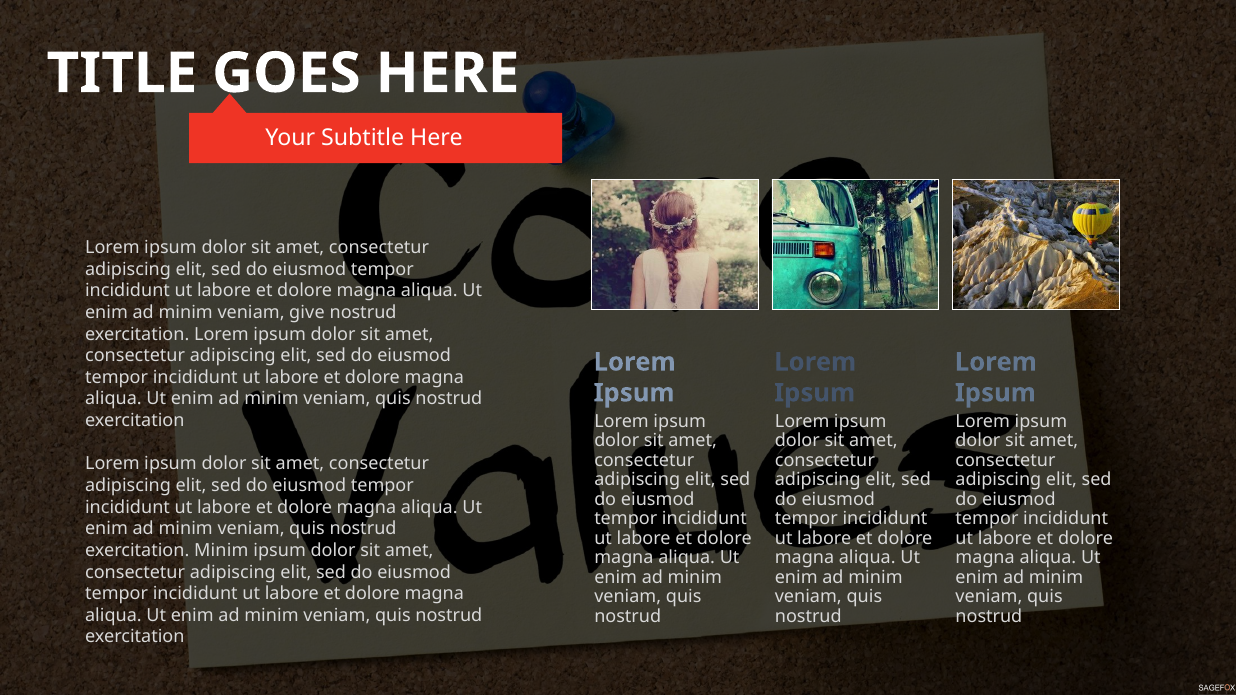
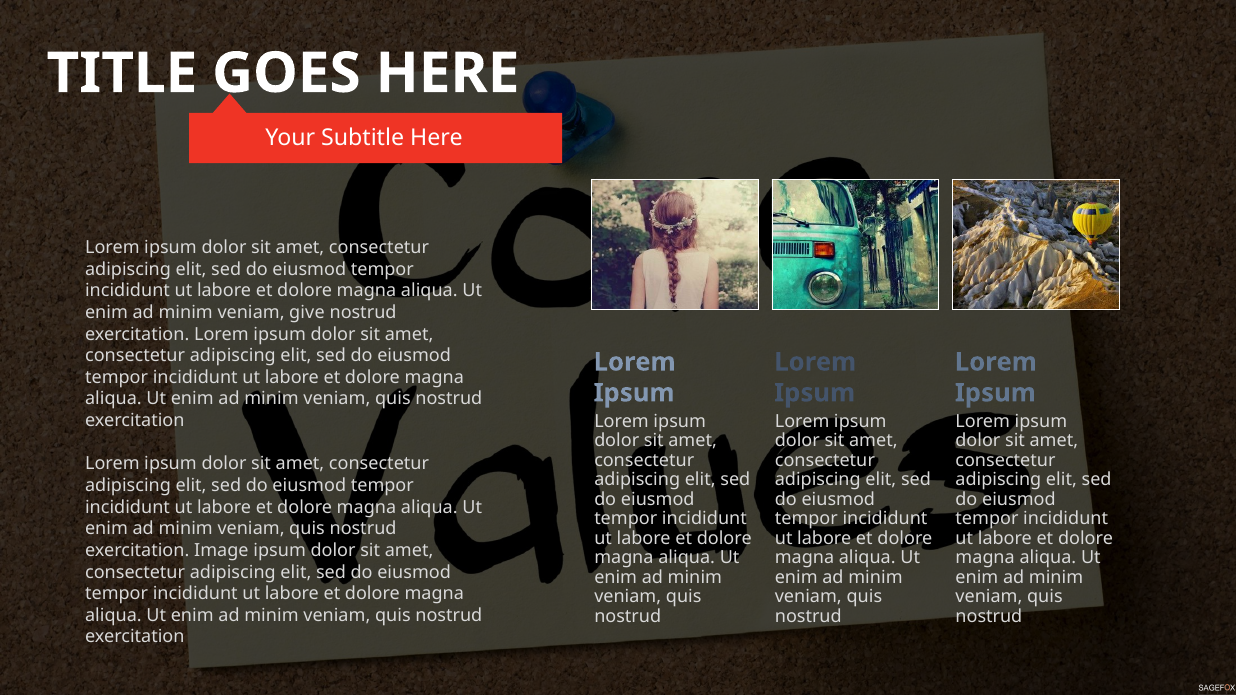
exercitation Minim: Minim -> Image (221, 551)
